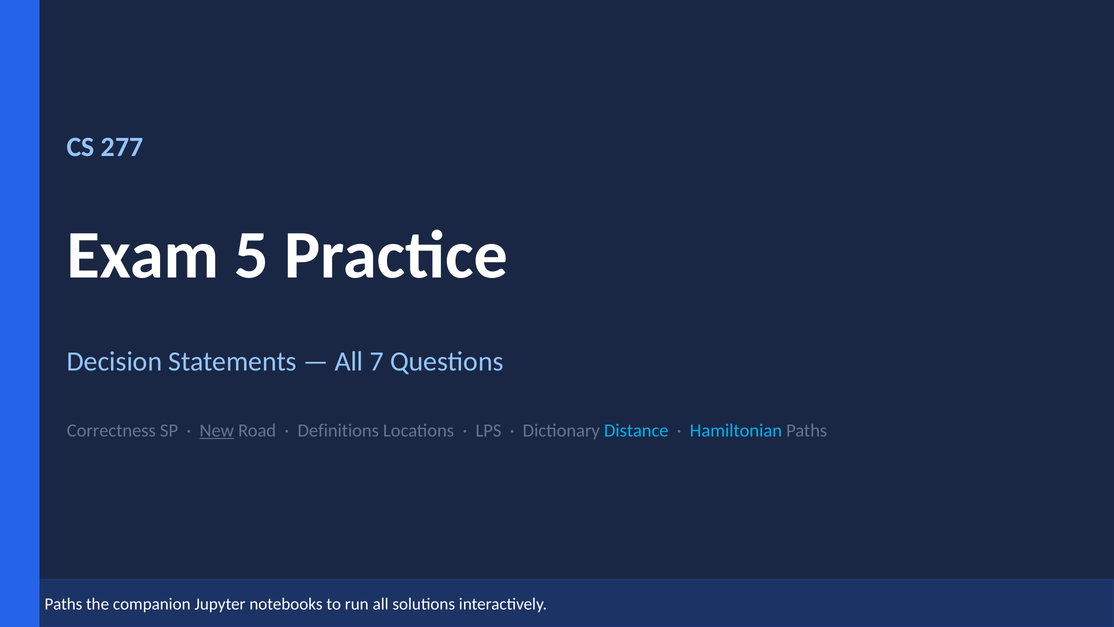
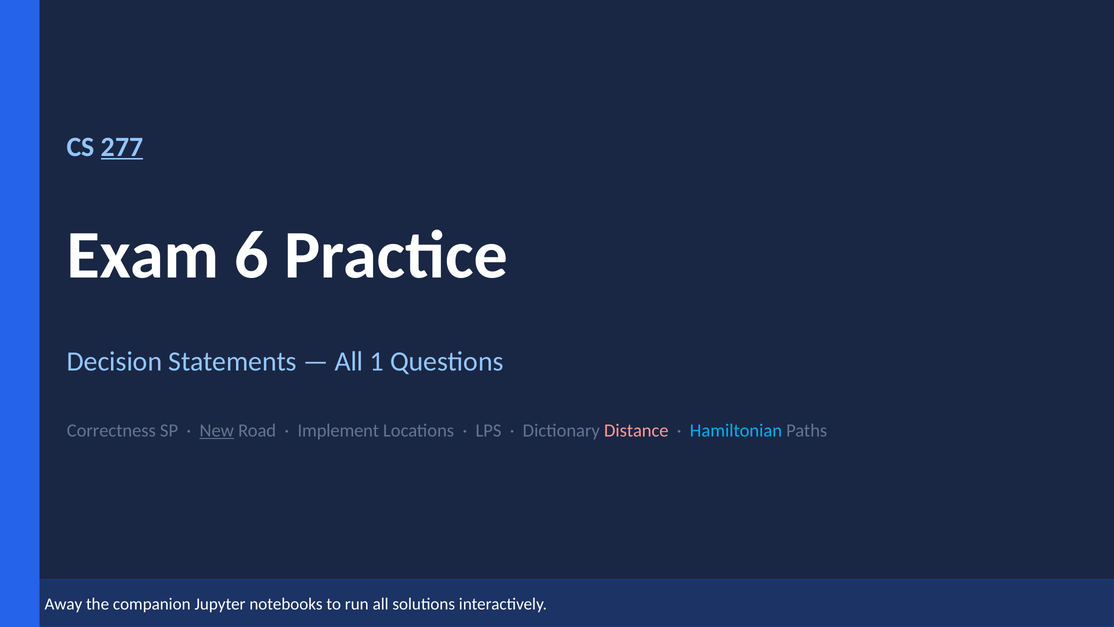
277 underline: none -> present (122, 147)
5: 5 -> 6 (252, 255)
7: 7 -> 1 (377, 361)
Definitions: Definitions -> Implement (338, 430)
Distance colour: light blue -> pink (636, 430)
Paths: Paths -> Away (63, 604)
